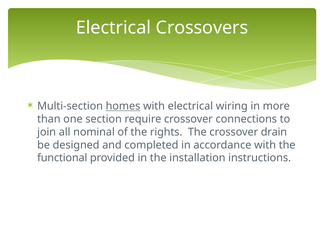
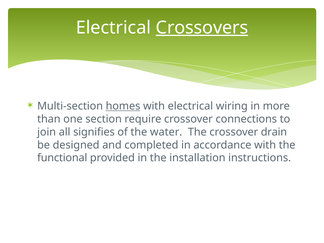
Crossovers underline: none -> present (202, 28)
nominal: nominal -> signifies (94, 132)
rights: rights -> water (166, 132)
